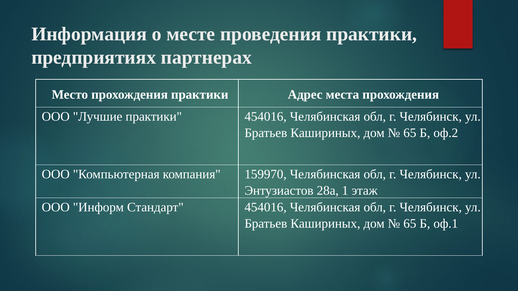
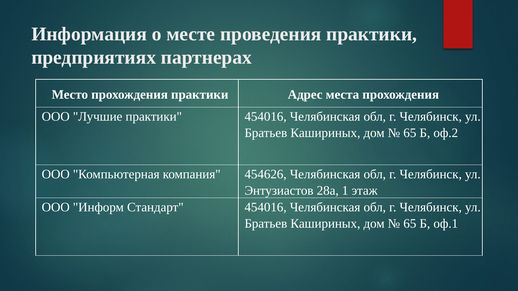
159970: 159970 -> 454626 (266, 174)
